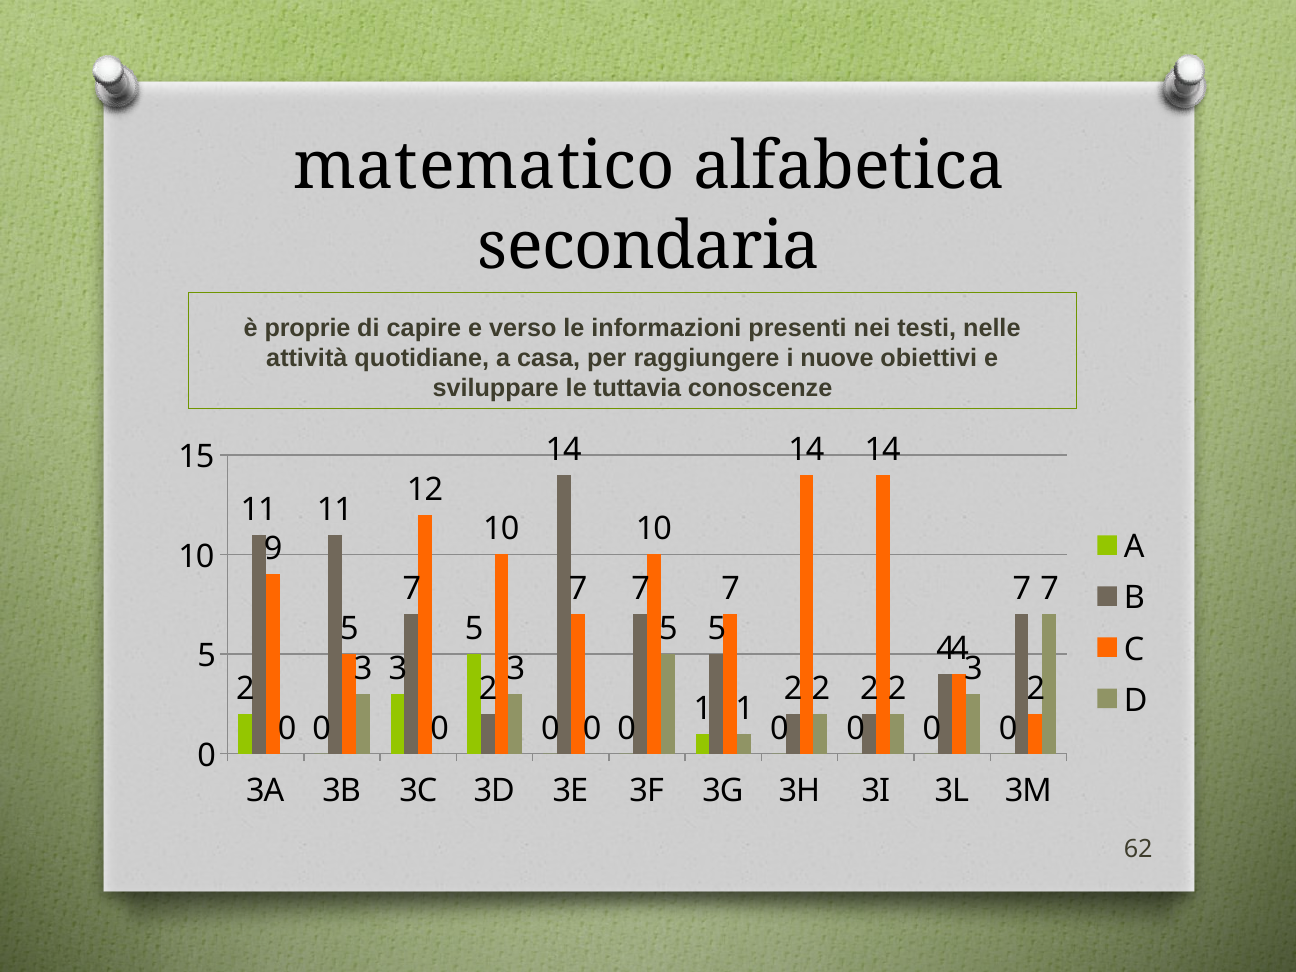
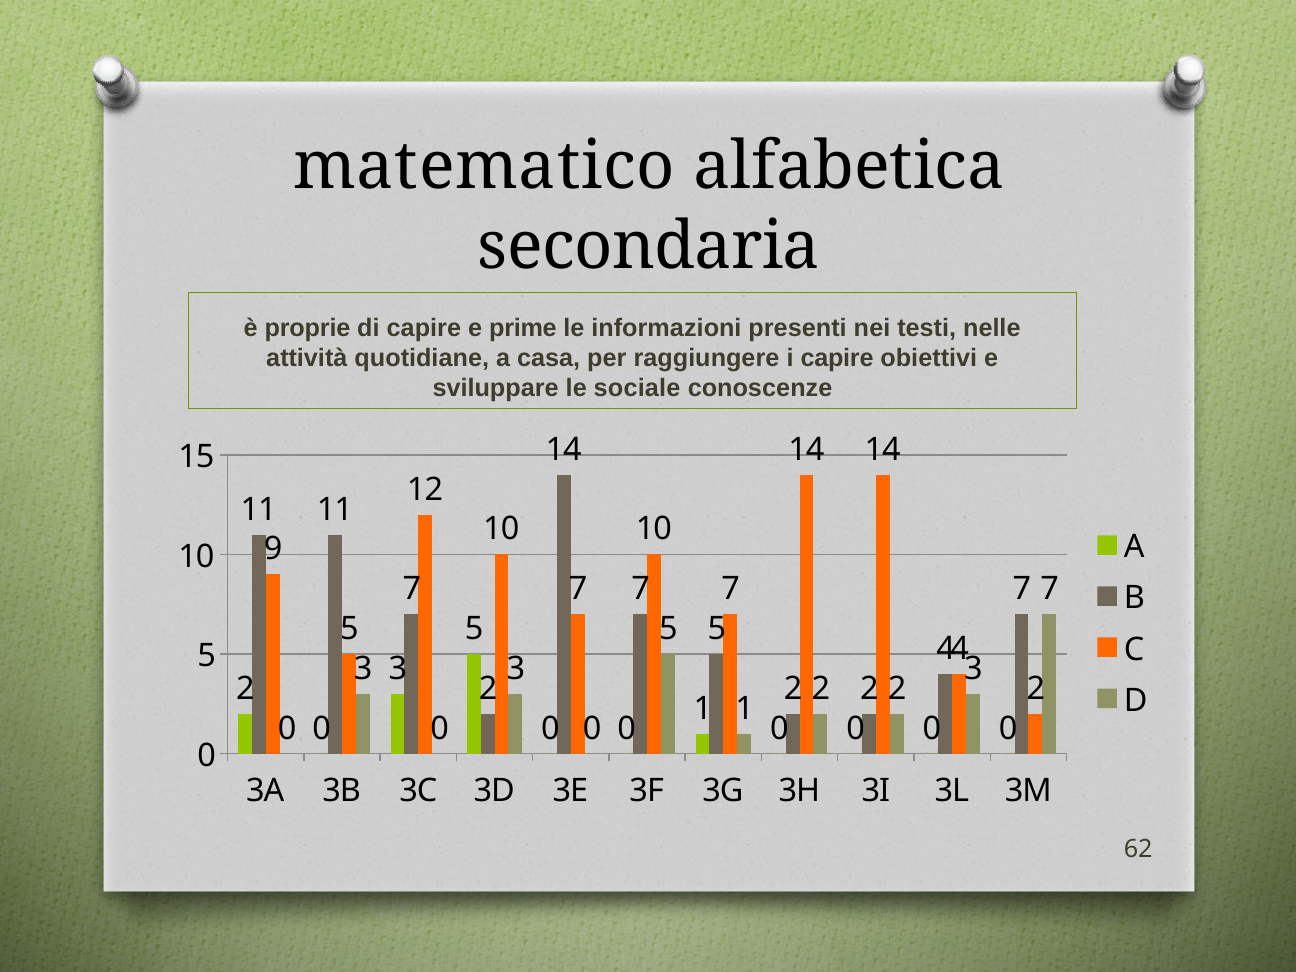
verso: verso -> prime (523, 328)
i nuove: nuove -> capire (837, 358)
tuttavia: tuttavia -> sociale (637, 388)
